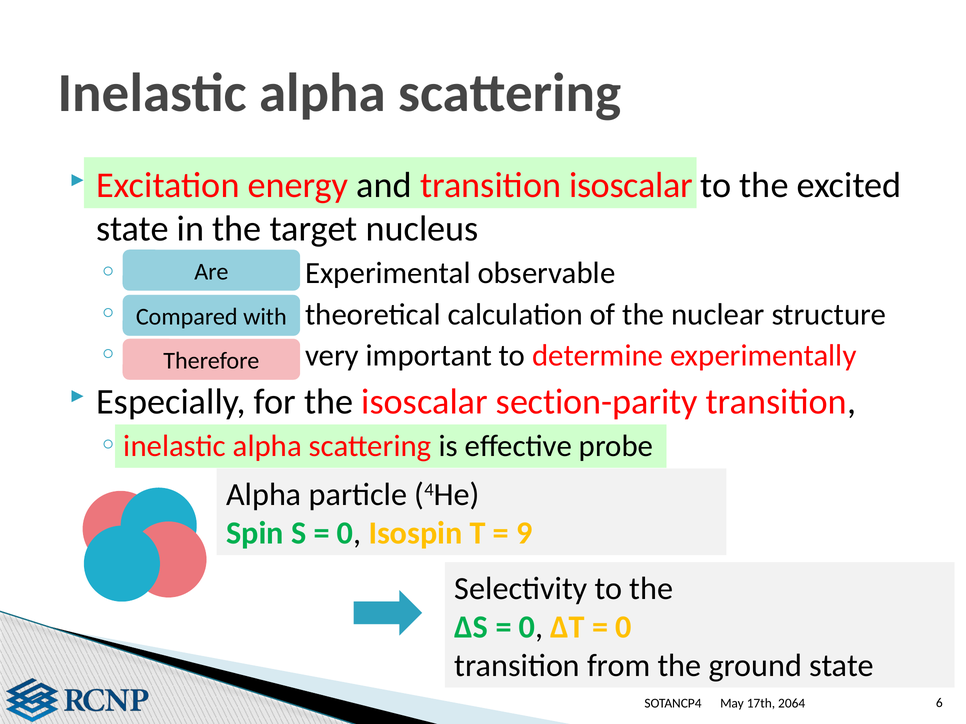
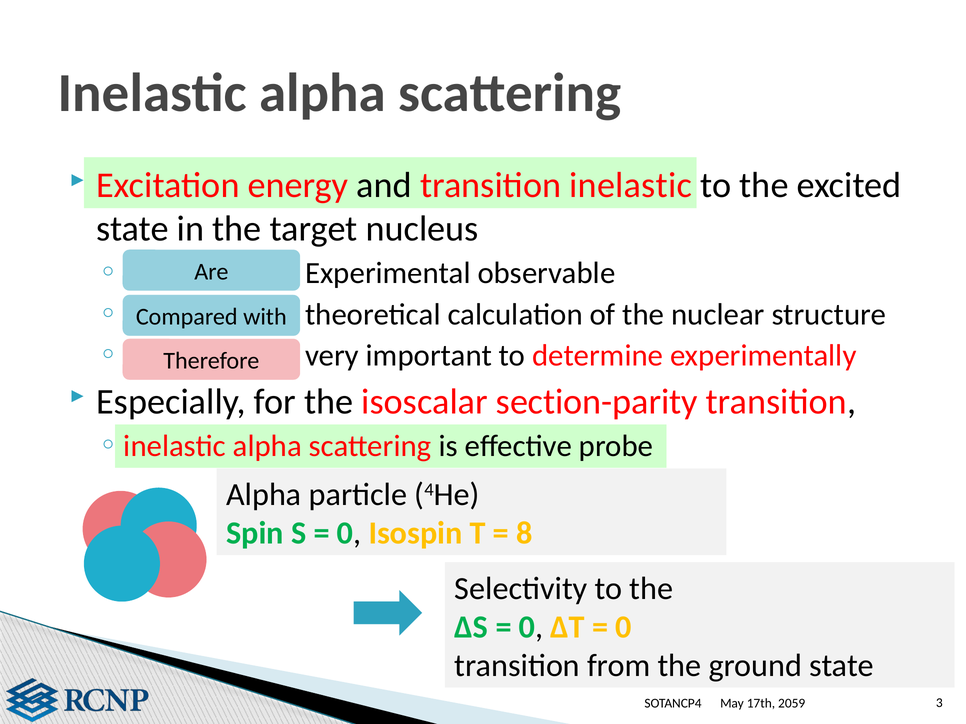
transition isoscalar: isoscalar -> inelastic (631, 186)
9: 9 -> 8 (524, 534)
6: 6 -> 3 (939, 703)
2064: 2064 -> 2059 (792, 704)
